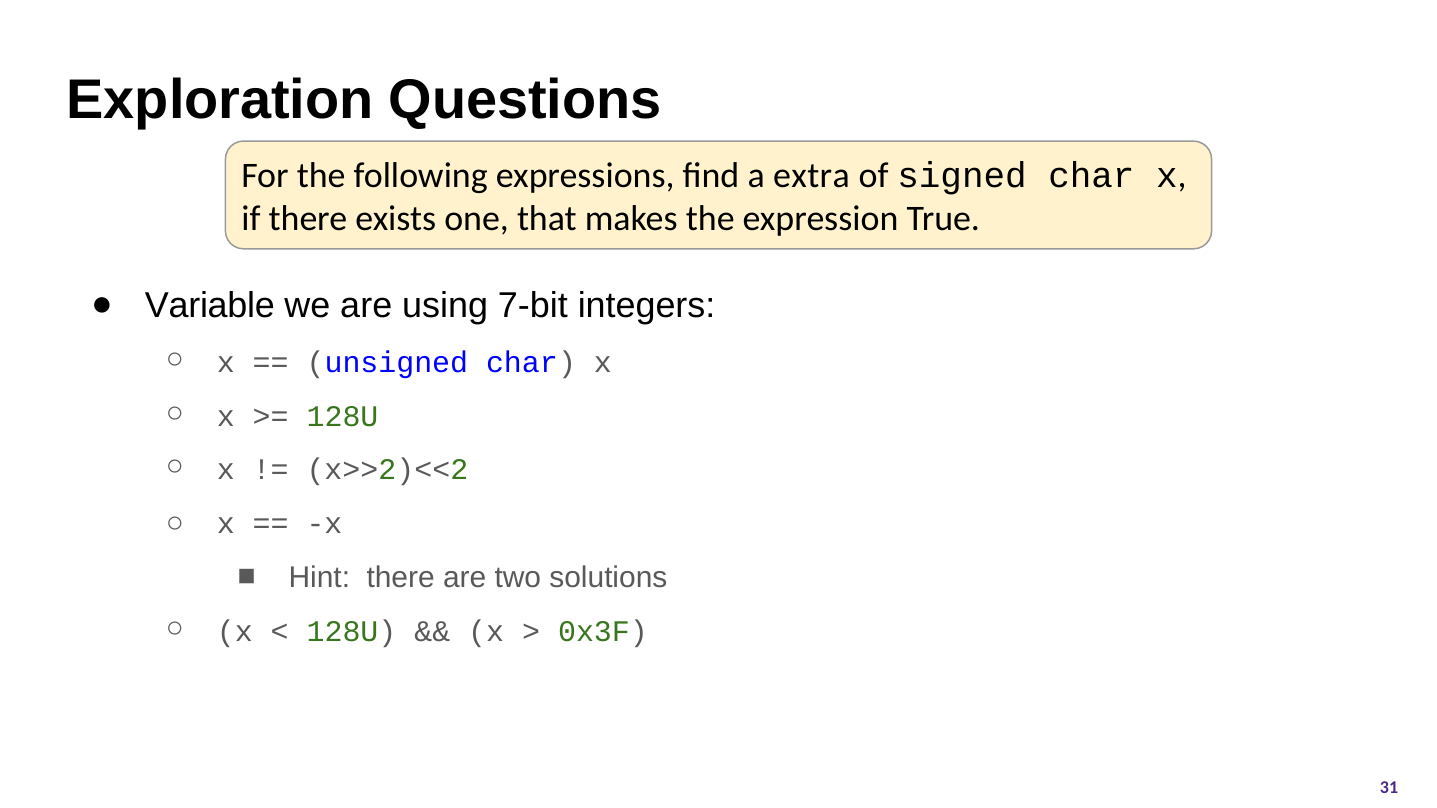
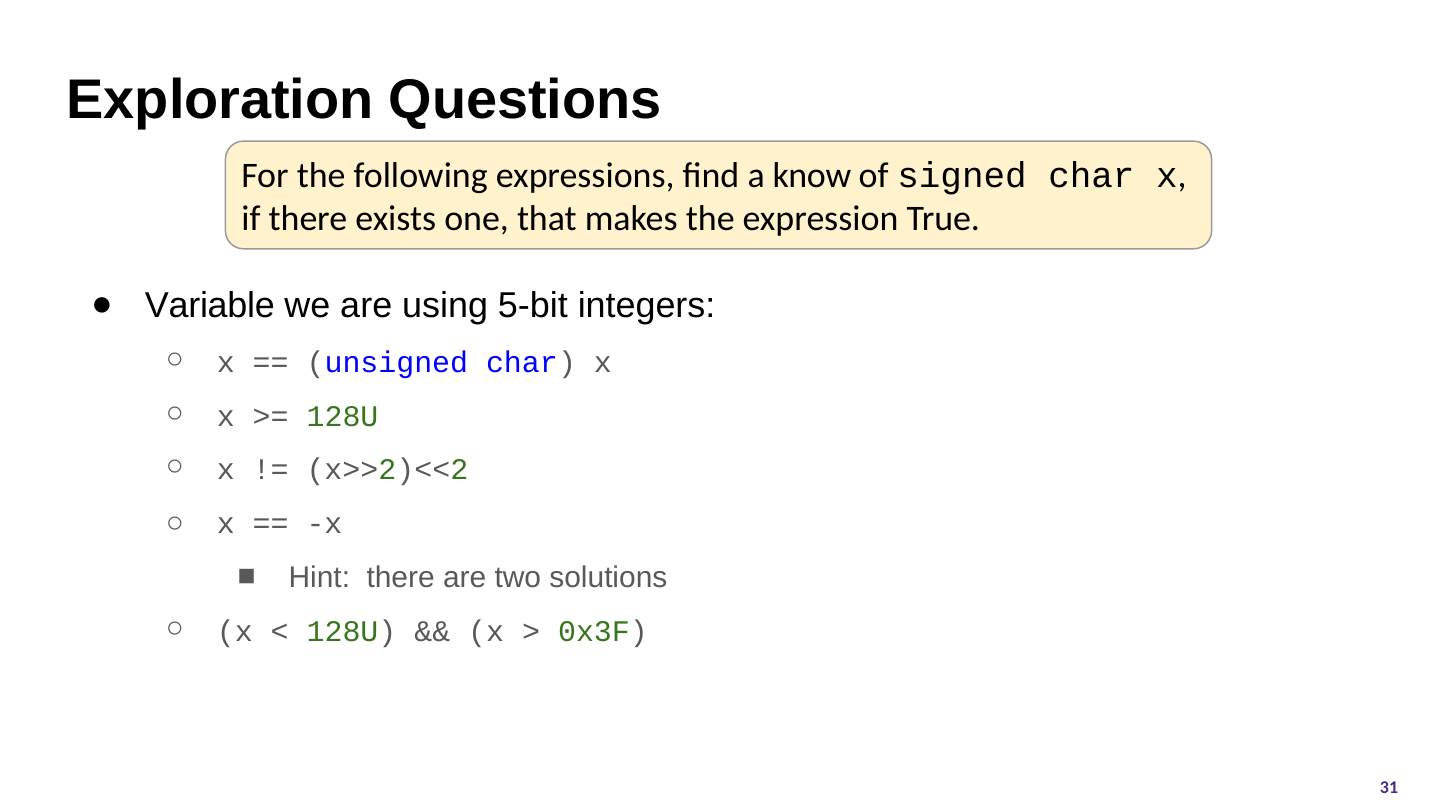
extra: extra -> know (812, 176)
7-bit: 7-bit -> 5-bit (533, 306)
